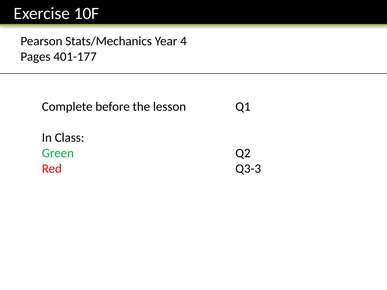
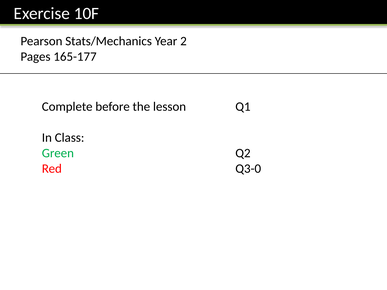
4: 4 -> 2 (183, 41)
401-177: 401-177 -> 165-177 (75, 57)
Q3-3: Q3-3 -> Q3-0 (248, 169)
